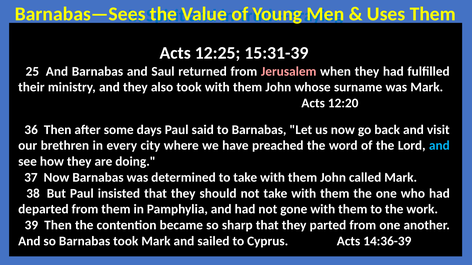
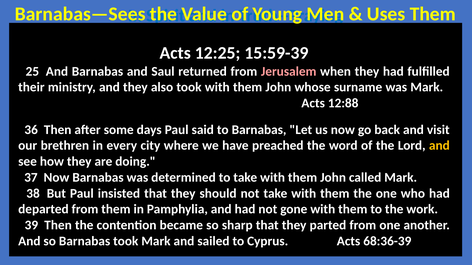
15:31-39: 15:31-39 -> 15:59-39 (276, 53)
12:20: 12:20 -> 12:88 (343, 103)
and colour: light blue -> yellow (439, 146)
14:36-39: 14:36-39 -> 68:36-39 (387, 242)
